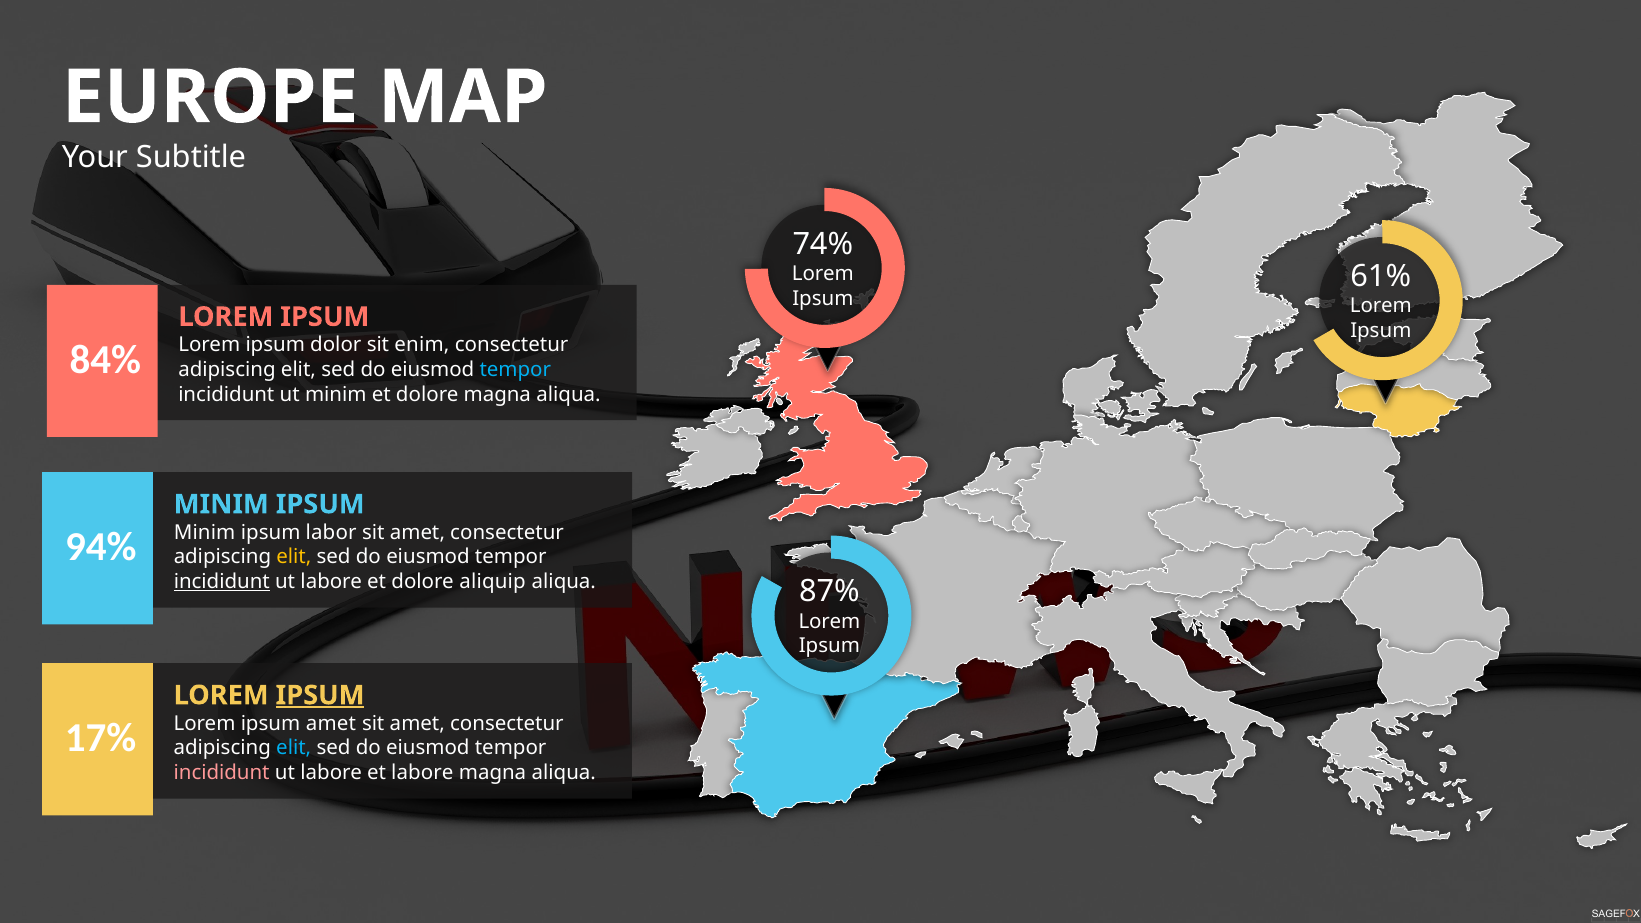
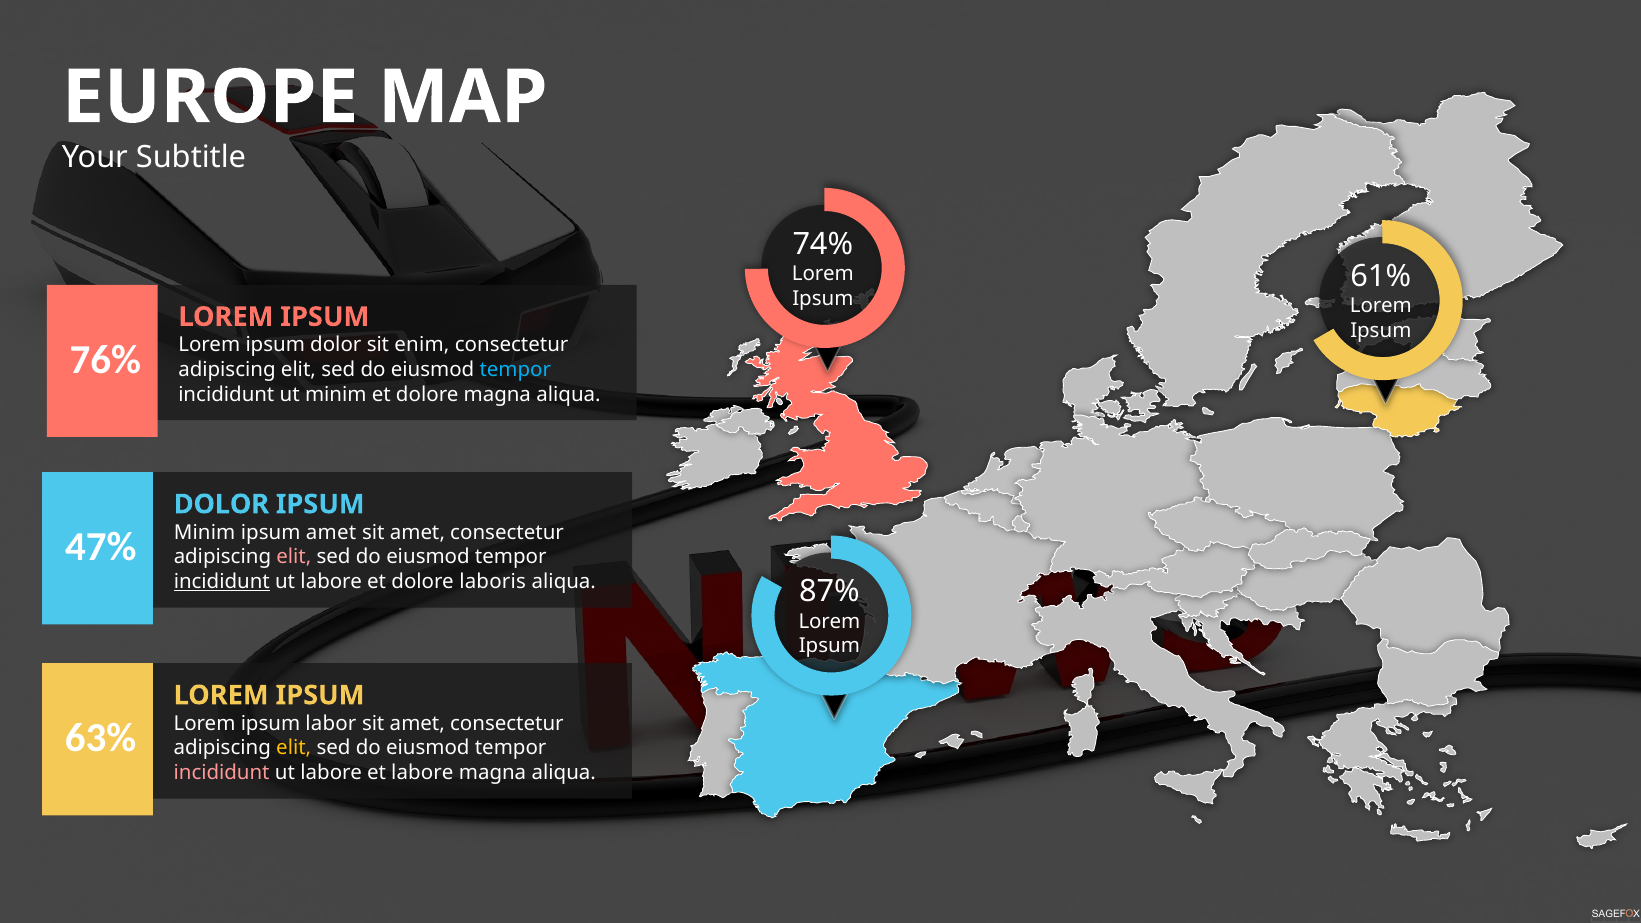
84%: 84% -> 76% (105, 360)
MINIM: MINIM -> DOLOR (221, 504)
ipsum labor: labor -> amet (331, 533)
94%: 94% -> 47% (101, 547)
elit colour: yellow -> pink (294, 557)
aliquip: aliquip -> laboris (493, 582)
IPSUM underline: present -> none (320, 695)
ipsum amet: amet -> labor (331, 724)
17%: 17% -> 63% (101, 738)
elit colour: light blue -> yellow (294, 748)
